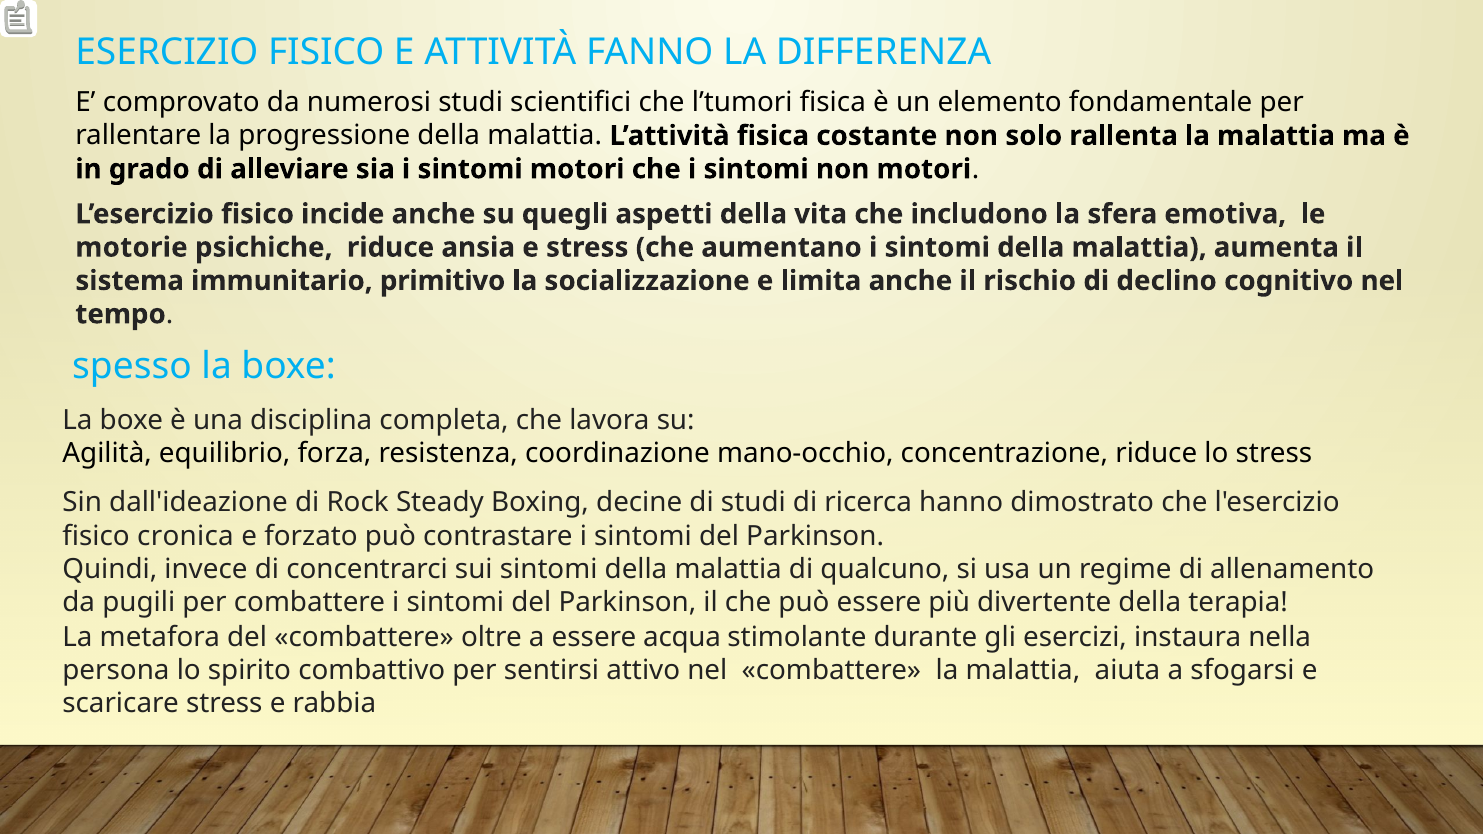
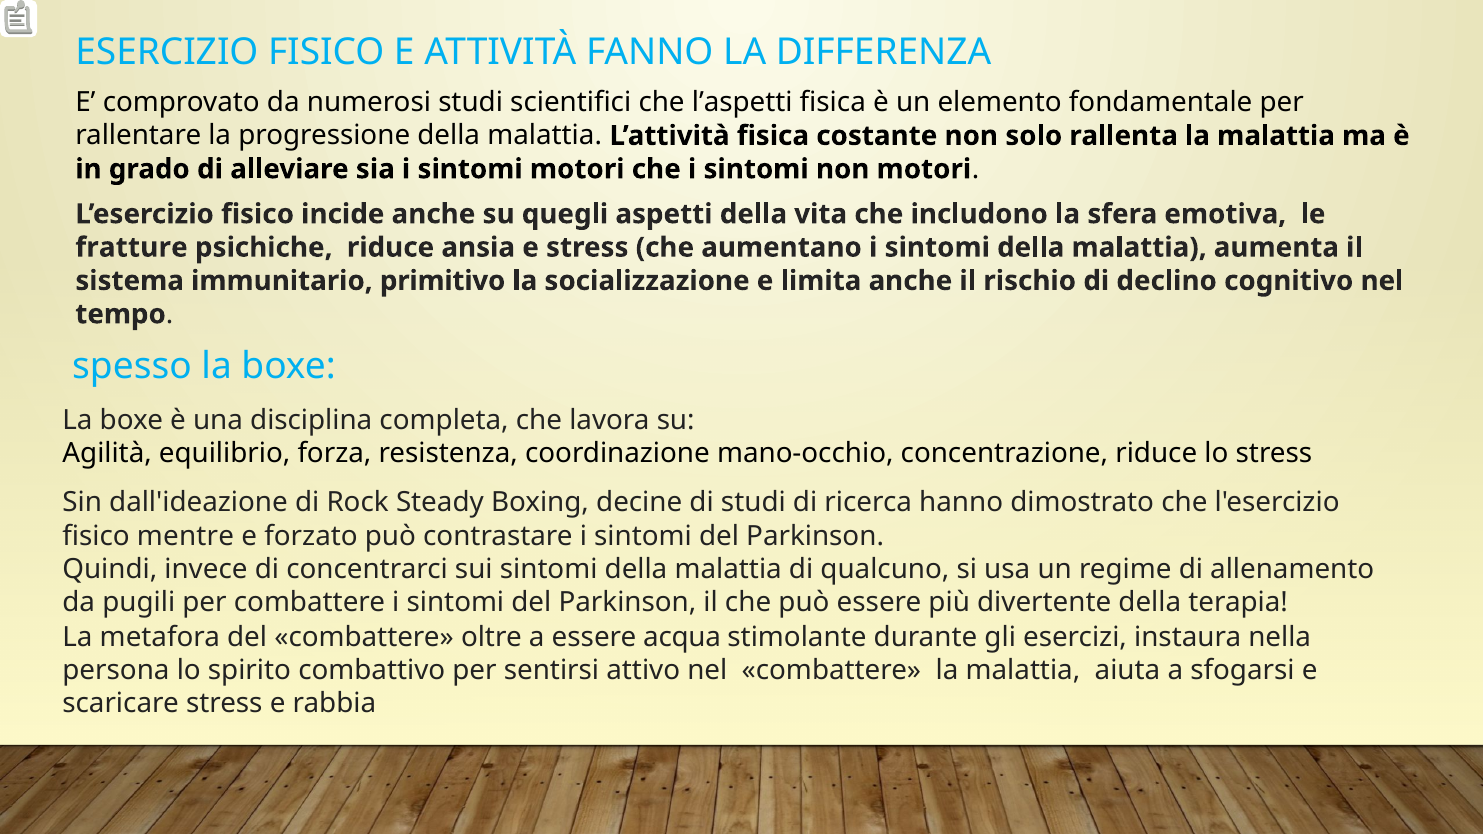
l’tumori: l’tumori -> l’aspetti (742, 102)
motorie: motorie -> fratture (132, 248)
cronica: cronica -> mentre (186, 536)
